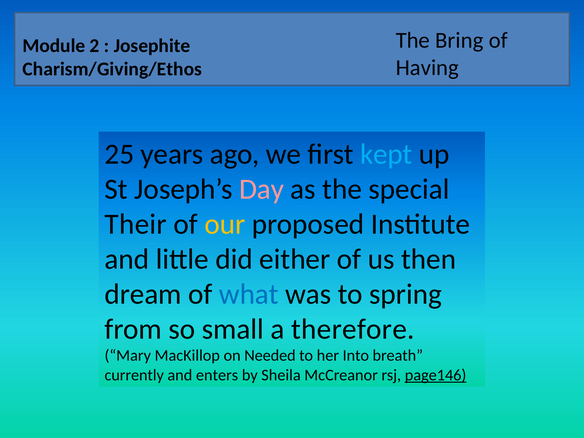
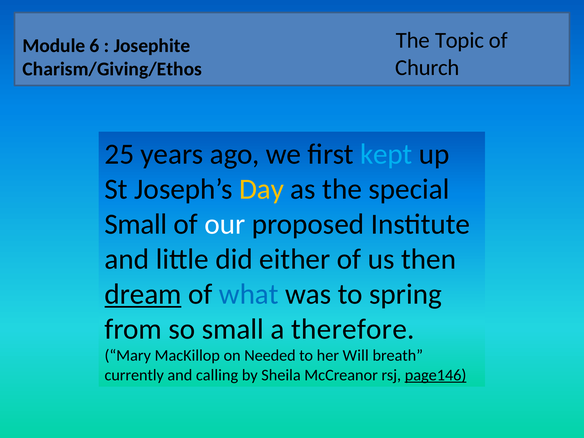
Bring: Bring -> Topic (459, 40)
2: 2 -> 6 (95, 46)
Having: Having -> Church (427, 68)
Day colour: pink -> yellow (262, 189)
Their: Their -> Small (136, 224)
our colour: yellow -> white (225, 224)
dream underline: none -> present (143, 294)
Into: Into -> Will (356, 356)
enters: enters -> calling (217, 375)
